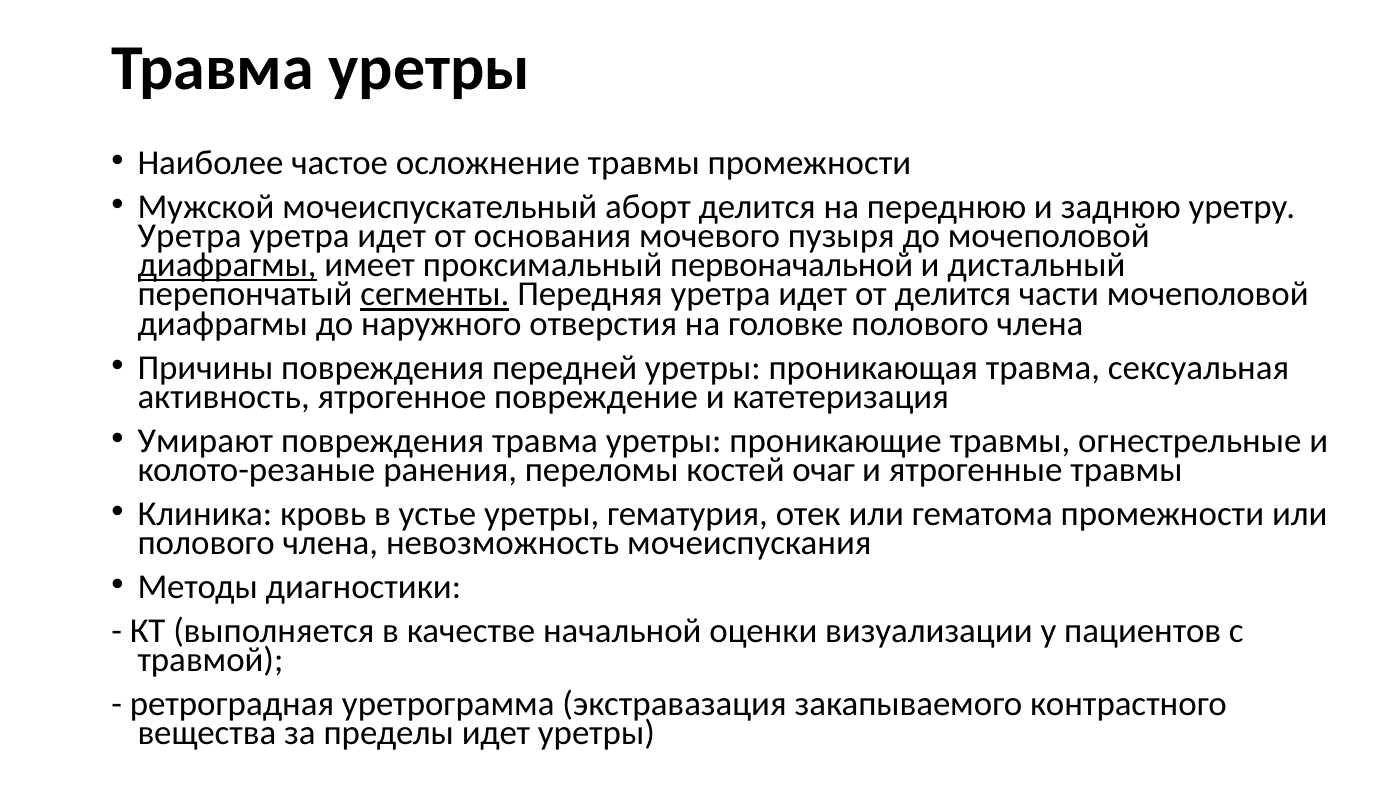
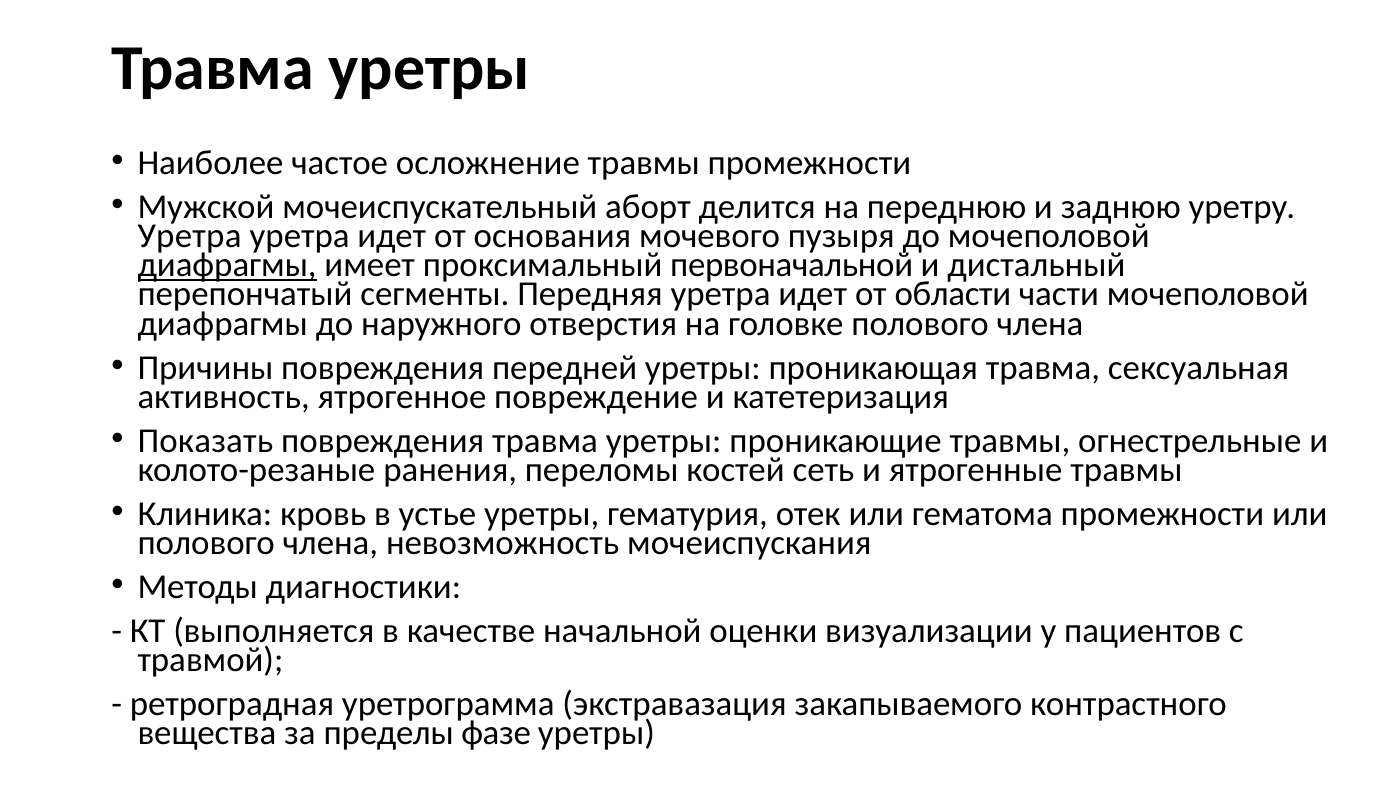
сегменты underline: present -> none (435, 295)
от делится: делится -> области (953, 295)
Умирают: Умирают -> Показать (205, 441)
очаг: очаг -> сеть (823, 470)
пределы идет: идет -> фазе (496, 734)
